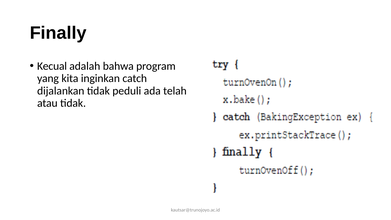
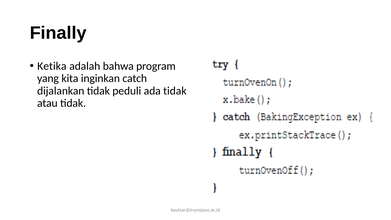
Kecual: Kecual -> Ketika (52, 66)
ada telah: telah -> tidak (175, 91)
